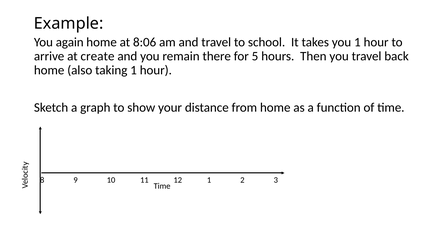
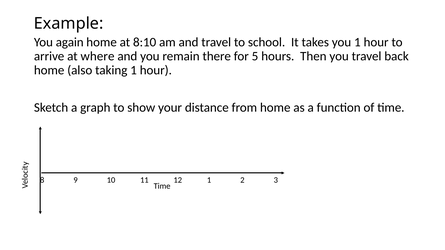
8:06: 8:06 -> 8:10 (145, 42)
create: create -> where (98, 56)
